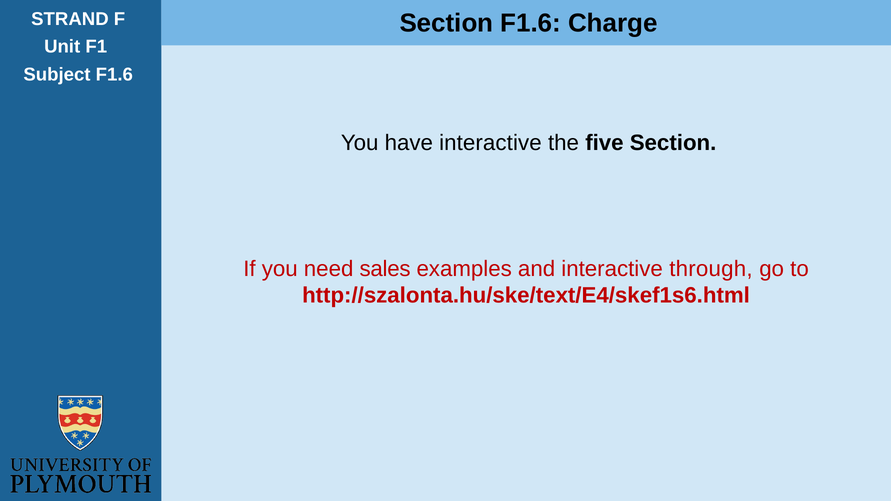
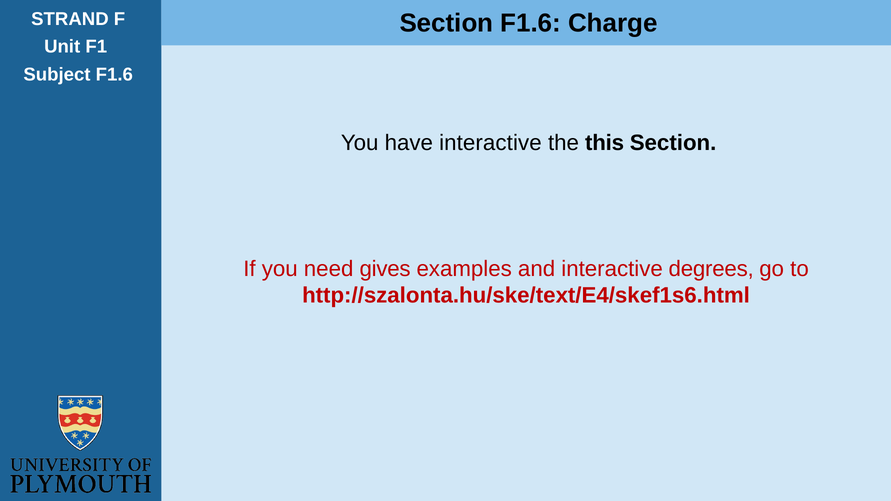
five: five -> this (605, 143)
sales: sales -> gives (385, 269)
through: through -> degrees (711, 269)
